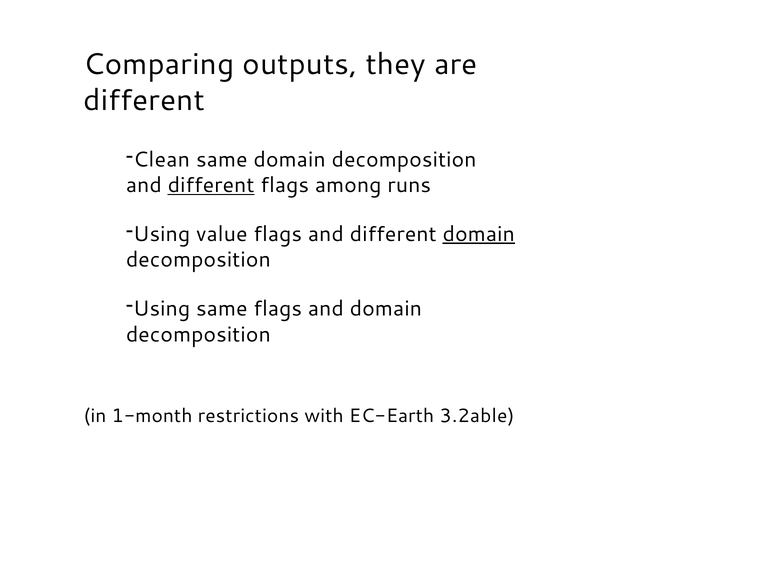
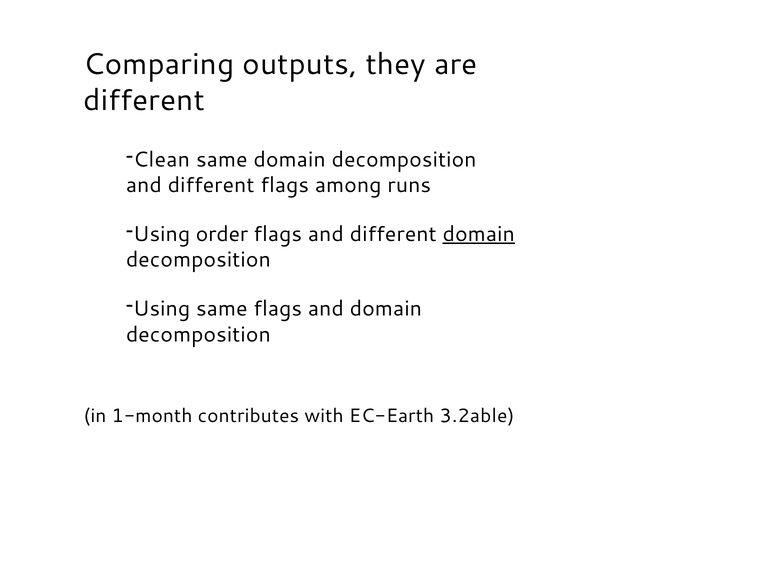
different underline: present -> none (211, 185)
value: value -> order (222, 234)
restrictions: restrictions -> contributes (248, 415)
